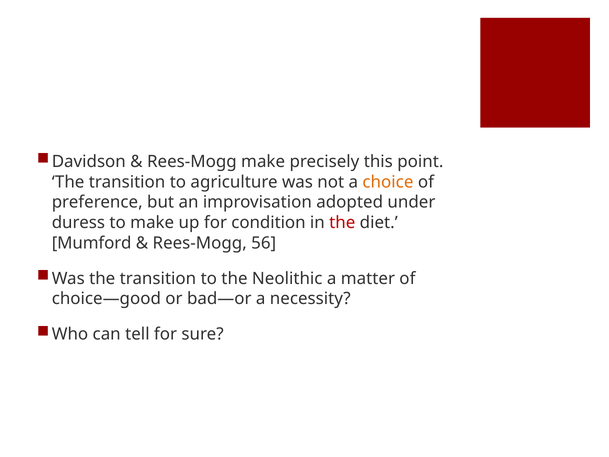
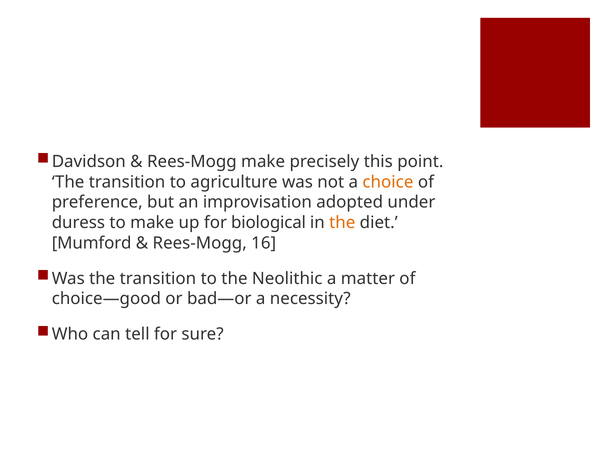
condition: condition -> biological (269, 222)
the colour: red -> orange (342, 222)
56: 56 -> 16 (264, 243)
